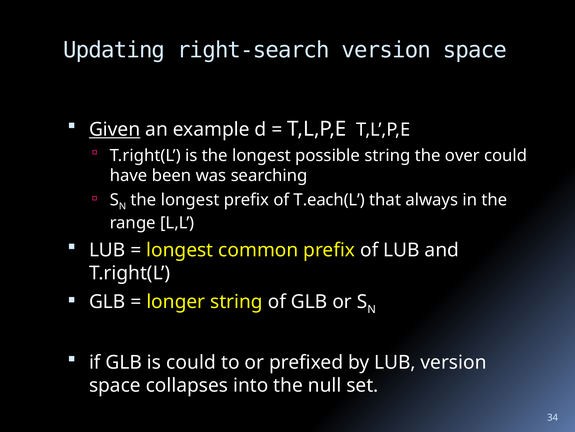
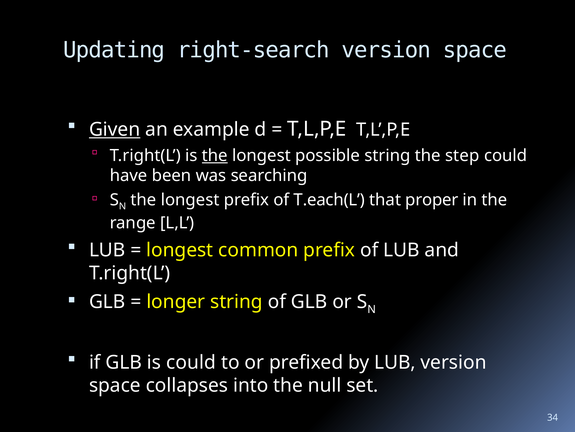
the underline: none -> present (215, 155)
over: over -> step (462, 155)
always: always -> proper (432, 200)
